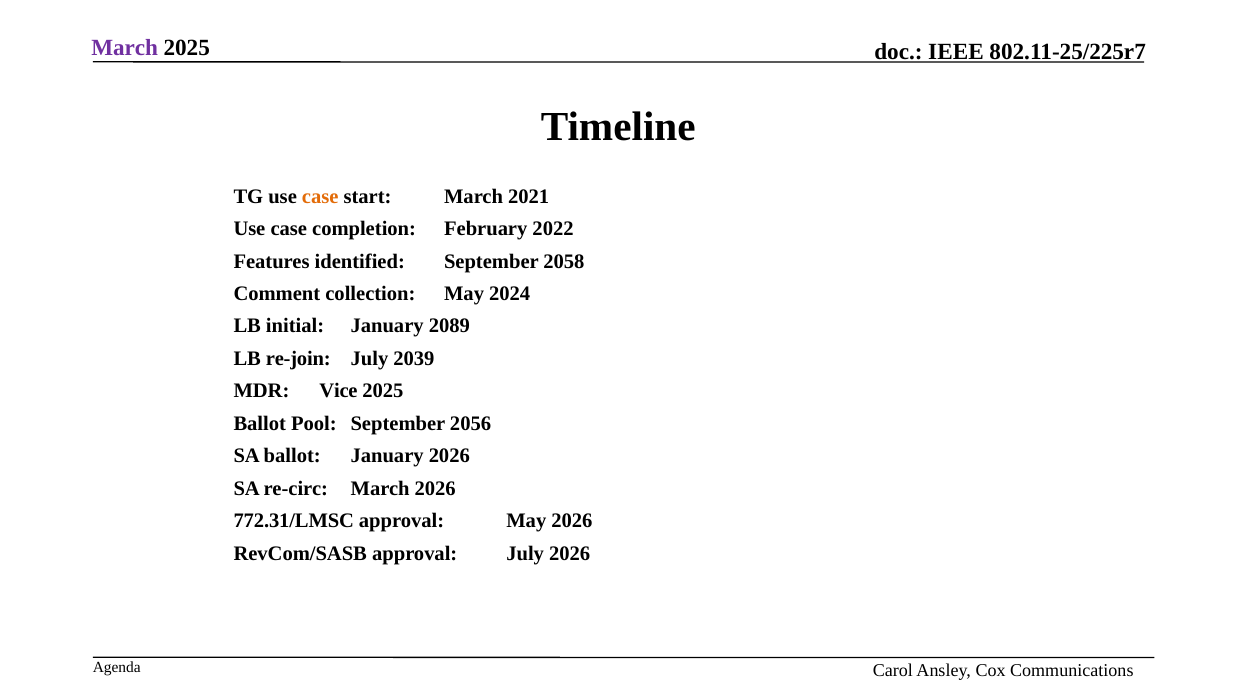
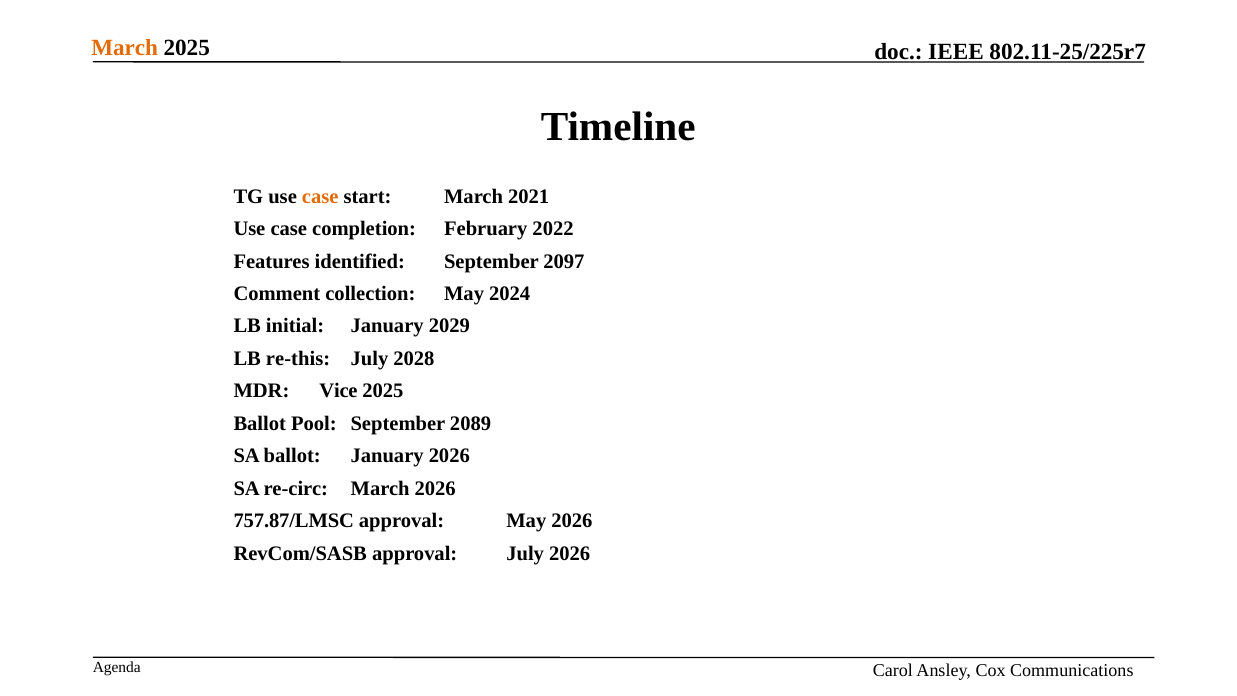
March colour: purple -> orange (125, 48)
2058: 2058 -> 2097 (564, 261)
2089: 2089 -> 2029 (449, 326)
re-join: re-join -> re-this (298, 359)
2039: 2039 -> 2028 (414, 359)
2056: 2056 -> 2089 (471, 424)
772.31/LMSC: 772.31/LMSC -> 757.87/LMSC (294, 521)
